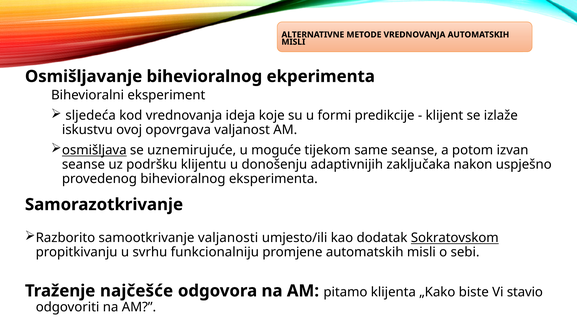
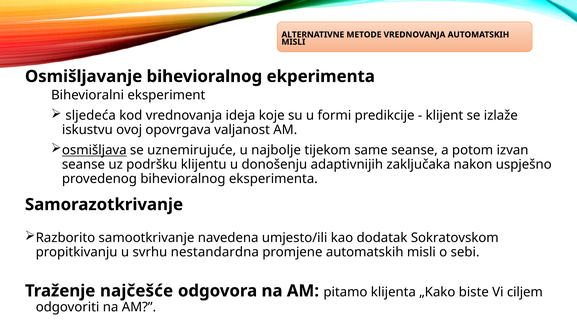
moguće: moguće -> najbolje (276, 150)
valjanosti: valjanosti -> navedena (228, 238)
Sokratovskom underline: present -> none (455, 238)
funkcionalniju: funkcionalniju -> nestandardna (215, 252)
stavio: stavio -> ciljem (525, 292)
